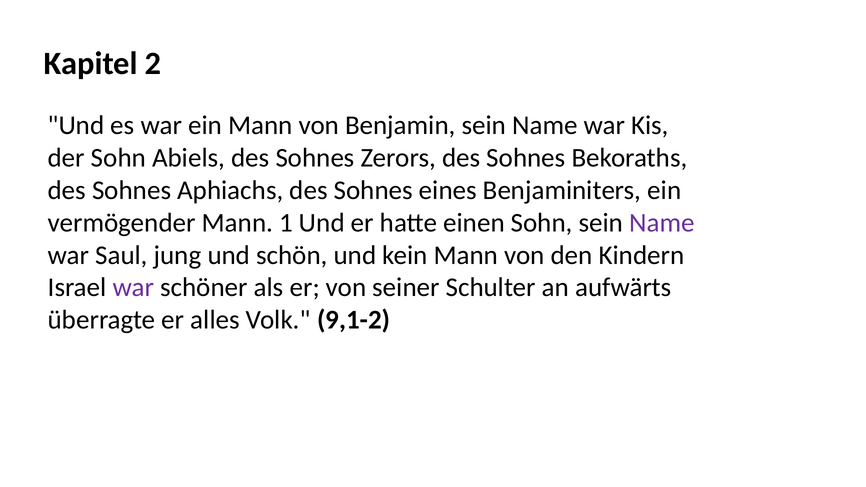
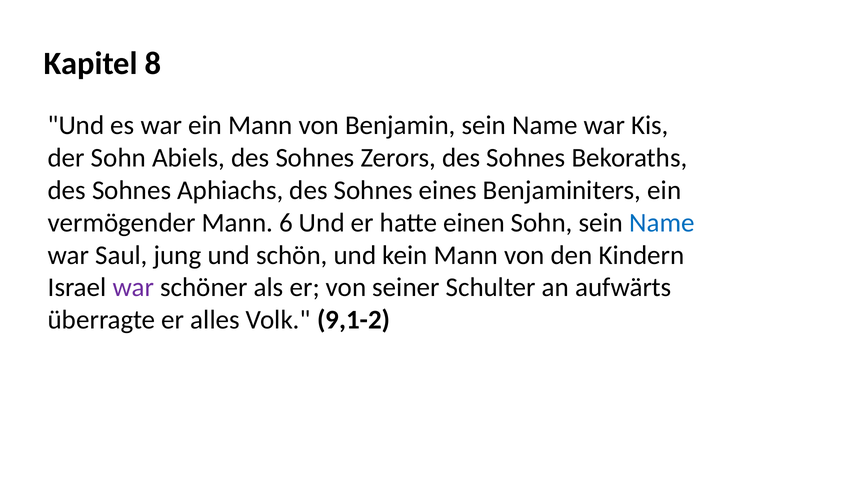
2: 2 -> 8 (153, 64)
1: 1 -> 6 (286, 223)
Name colour: purple -> blue (662, 223)
